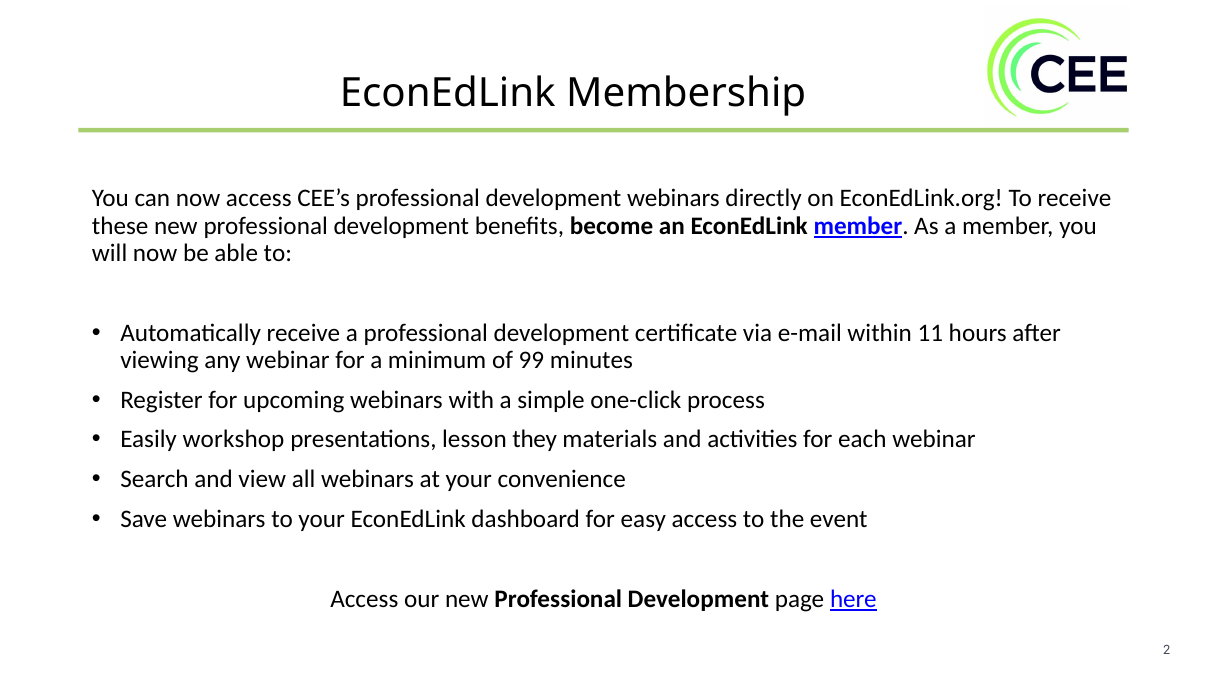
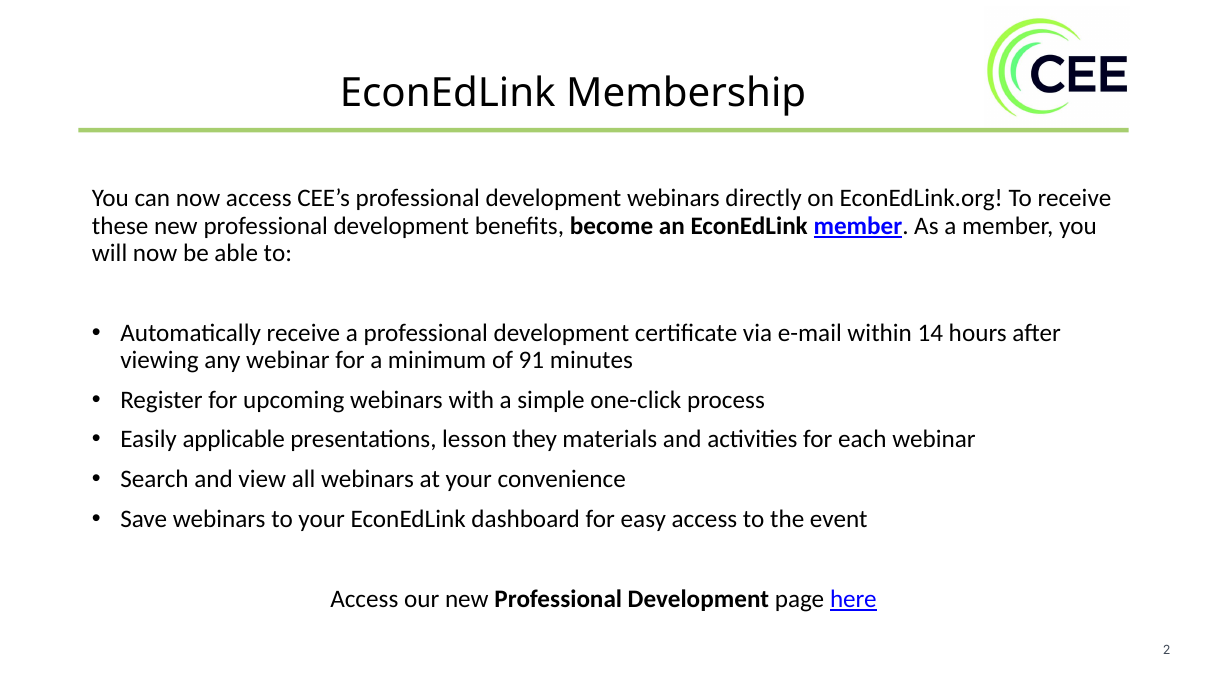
11: 11 -> 14 (930, 333)
99: 99 -> 91 (531, 360)
workshop: workshop -> applicable (234, 440)
